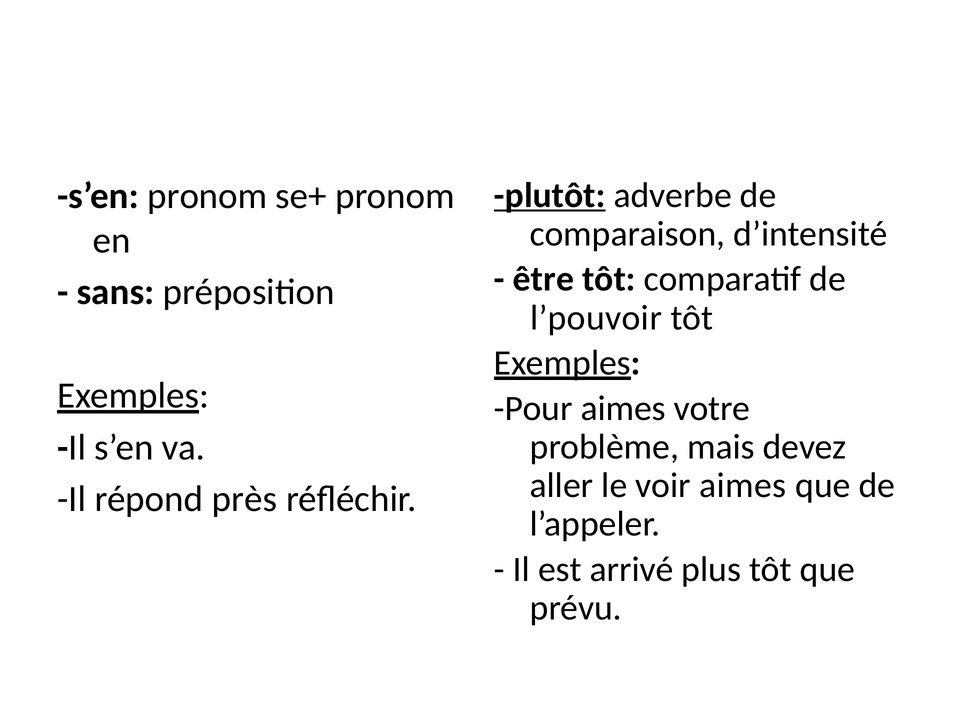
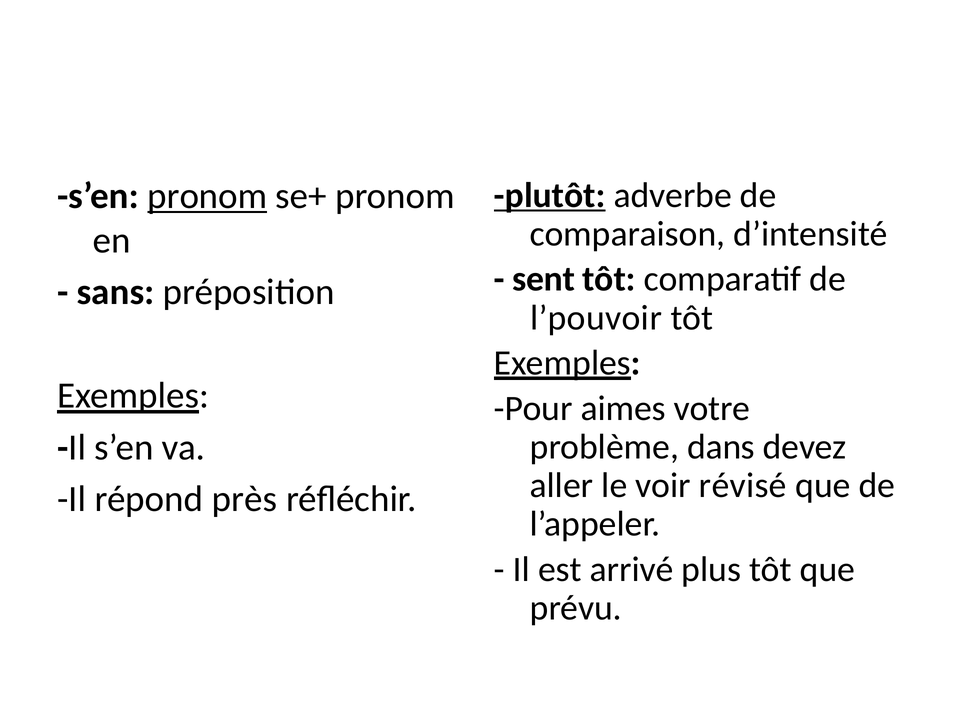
pronom underline: none -> present (207, 196)
être: être -> sent (544, 279)
mais: mais -> dans (721, 447)
voir aimes: aimes -> révisé (743, 486)
